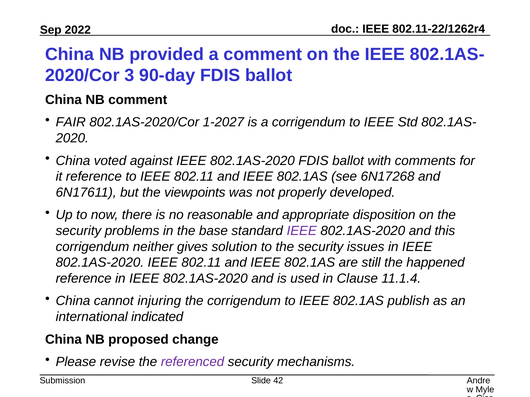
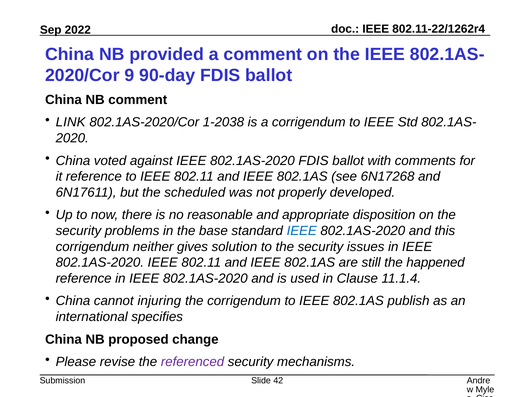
3: 3 -> 9 (129, 75)
FAIR: FAIR -> LINK (71, 122)
1-2027: 1-2027 -> 1-2038 (223, 122)
viewpoints: viewpoints -> scheduled (195, 193)
IEEE colour: purple -> blue (302, 231)
indicated: indicated -> specifies (157, 317)
